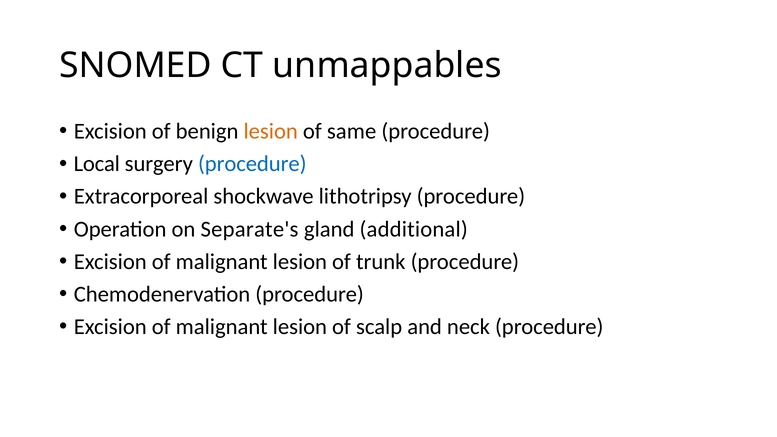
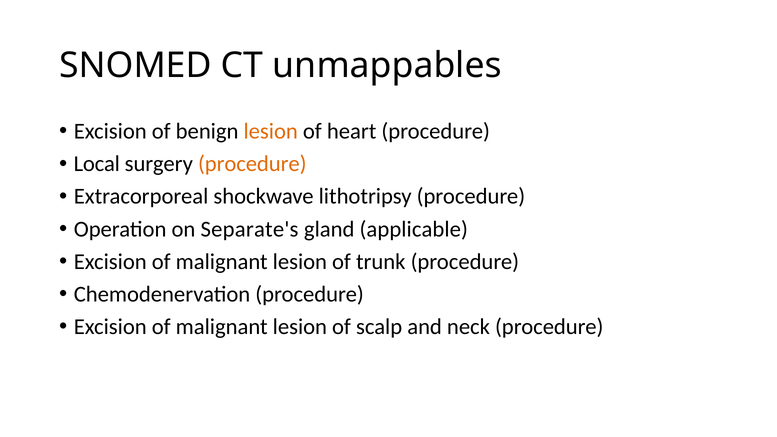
same: same -> heart (352, 131)
procedure colour: blue -> orange (252, 164)
additional: additional -> applicable (414, 229)
